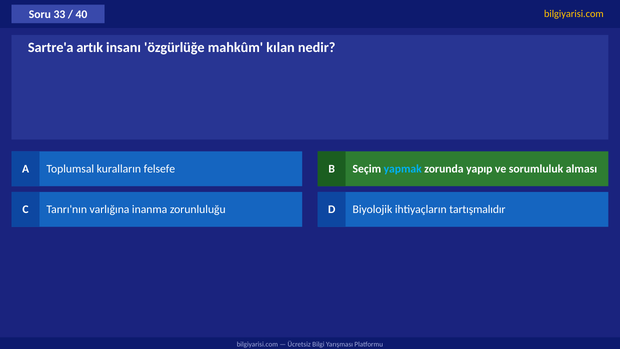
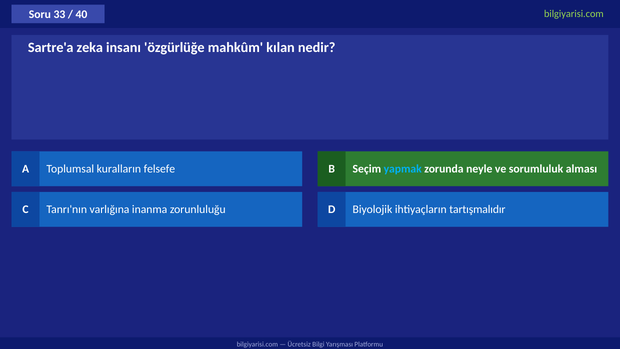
bilgiyarisi.com colour: yellow -> light green (574, 14)
artık: artık -> zeka (90, 48)
yapıp: yapıp -> neyle (479, 169)
